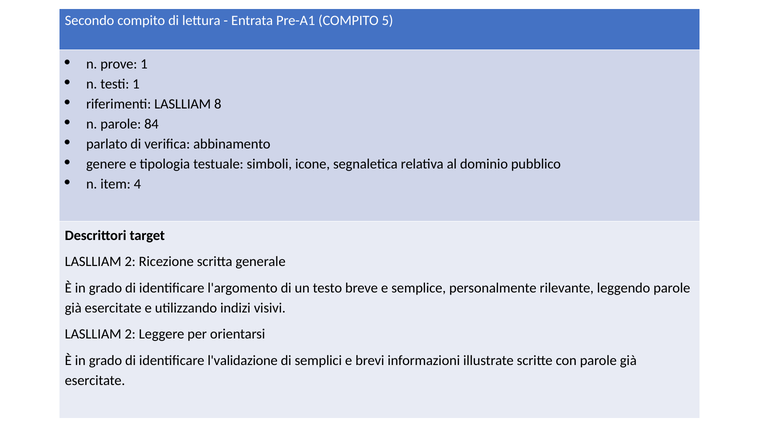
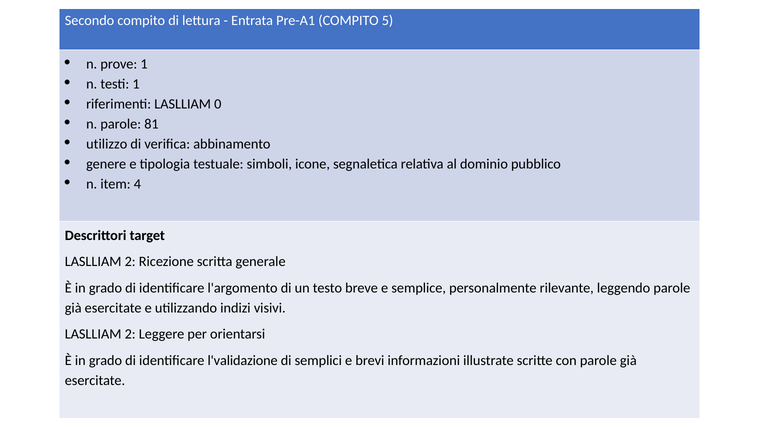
8: 8 -> 0 (218, 104)
84: 84 -> 81 (151, 124)
parlato: parlato -> utilizzo (107, 144)
